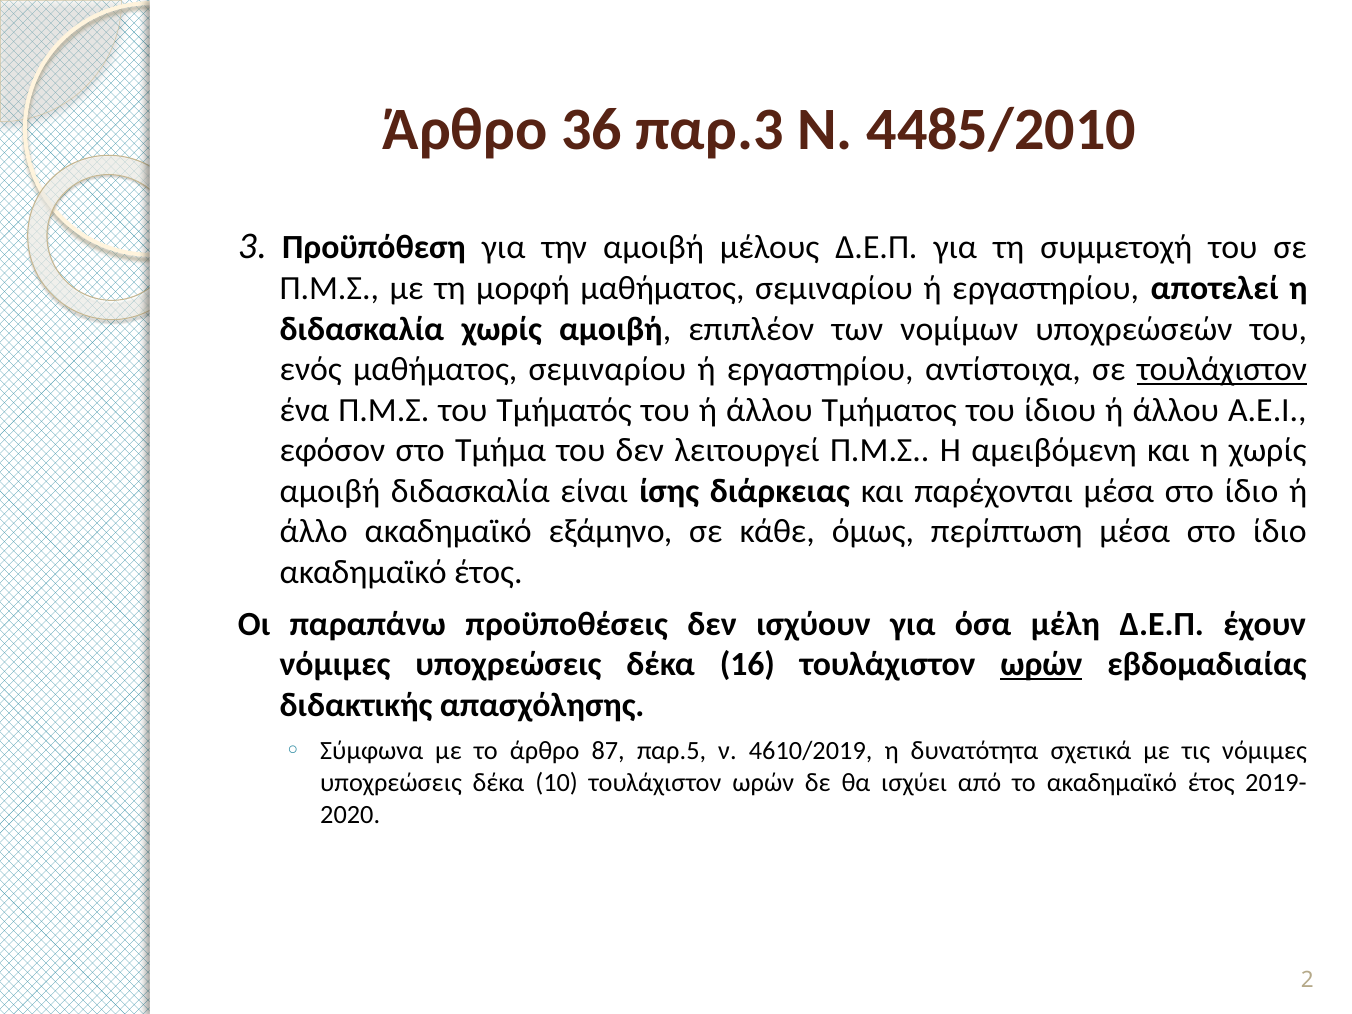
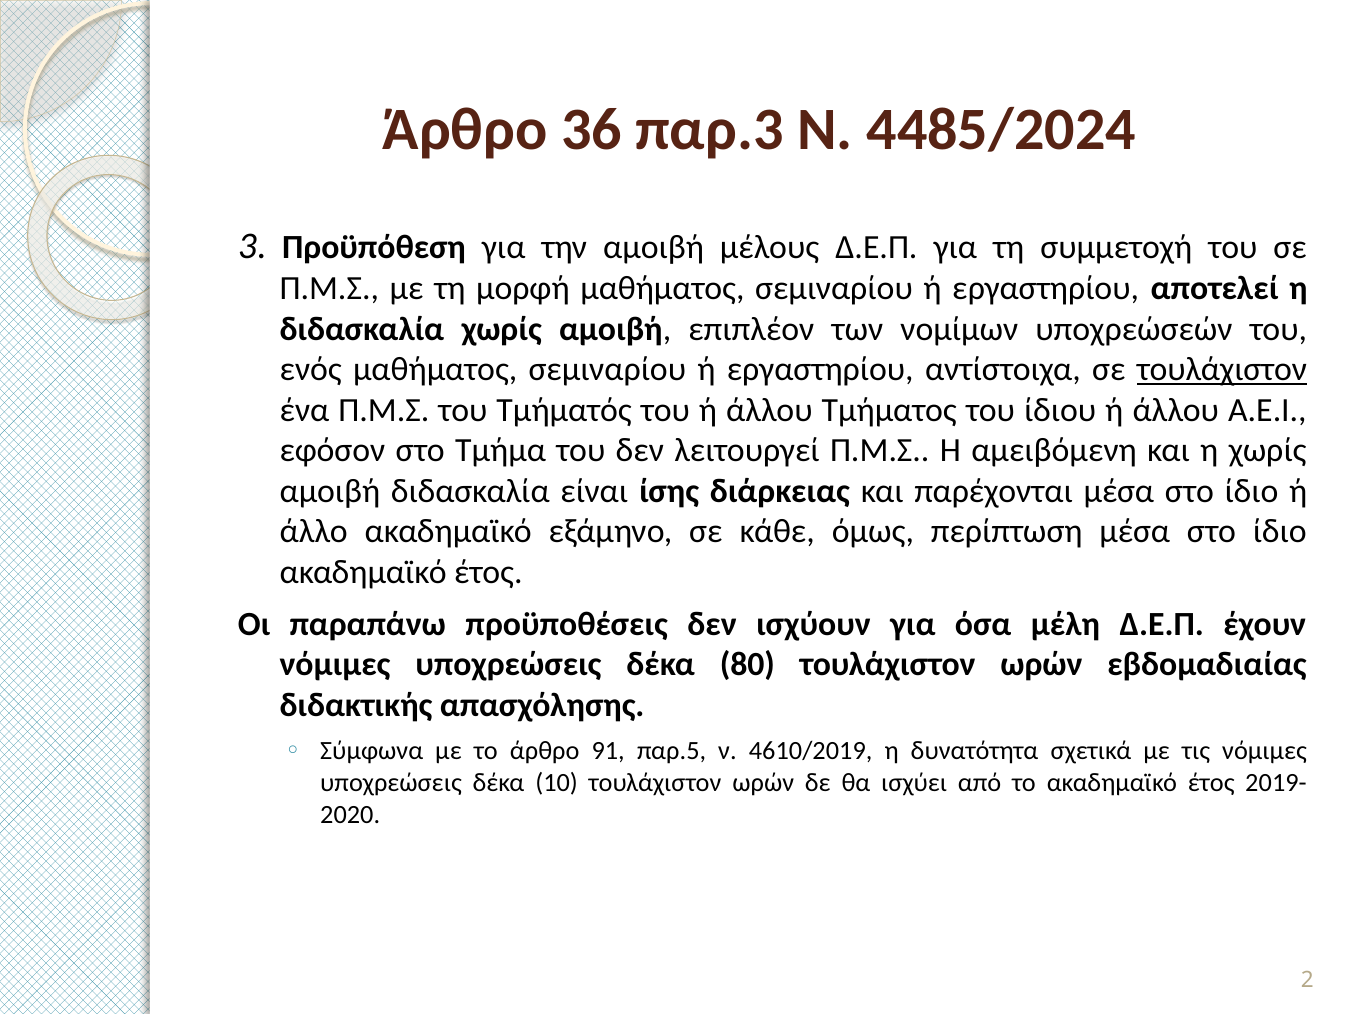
4485/2010: 4485/2010 -> 4485/2024 (1001, 129)
16: 16 -> 80 (747, 665)
ωρών underline: present -> none (1041, 665)
87: 87 -> 91 (608, 751)
